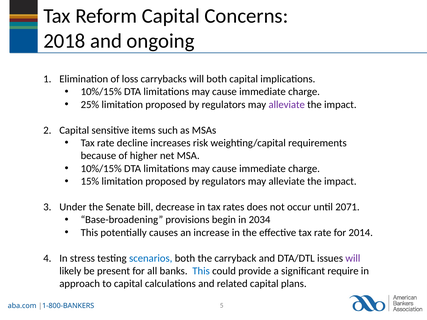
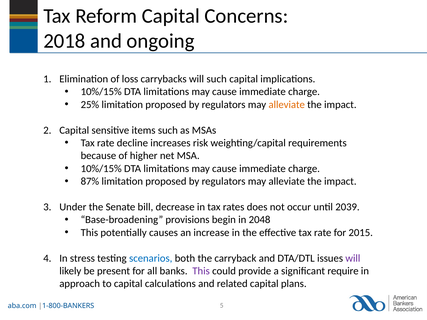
will both: both -> such (217, 79)
alleviate colour: purple -> orange (287, 105)
15%: 15% -> 87% (90, 182)
2071: 2071 -> 2039 (348, 207)
2034: 2034 -> 2048 (260, 220)
2014: 2014 -> 2015 (361, 233)
This colour: blue -> purple (201, 271)
